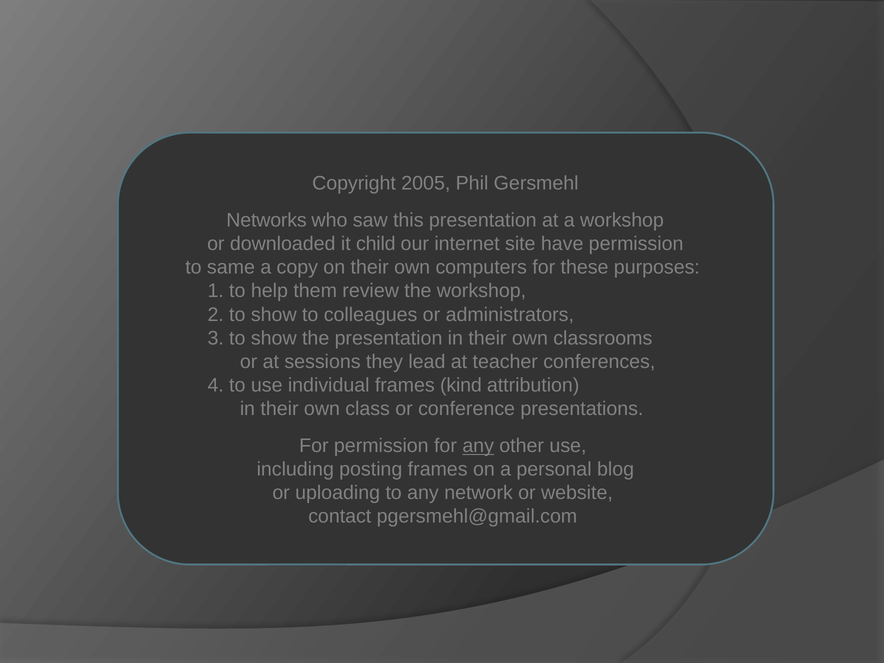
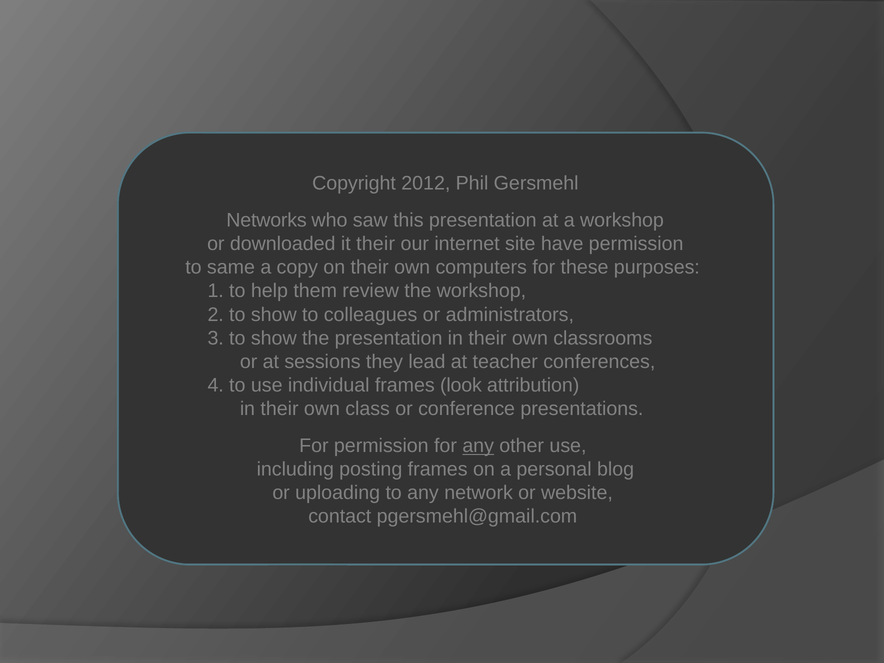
2005: 2005 -> 2012 (426, 183)
it child: child -> their (376, 244)
kind: kind -> look (461, 385)
